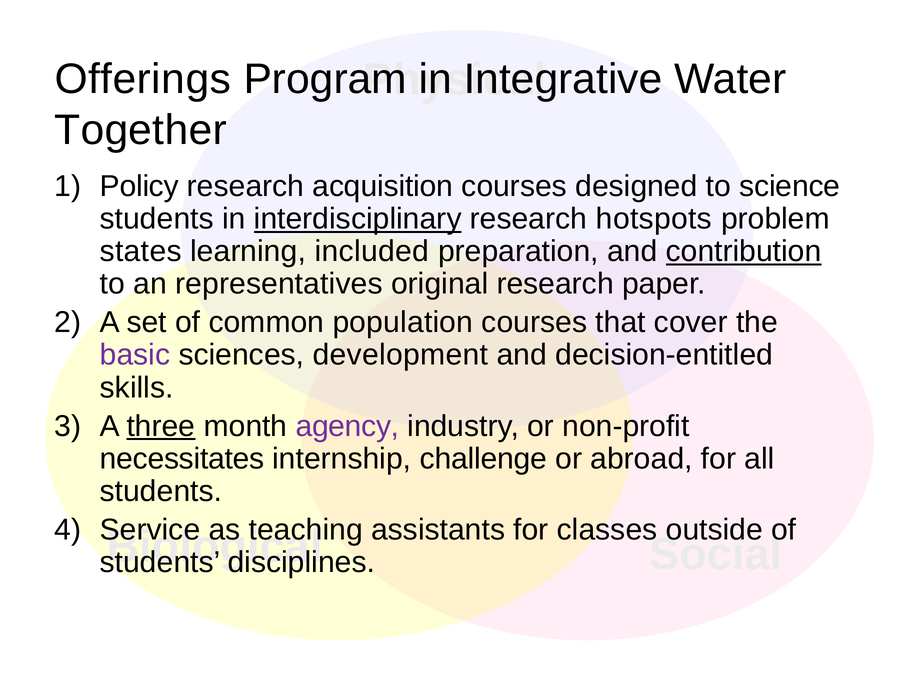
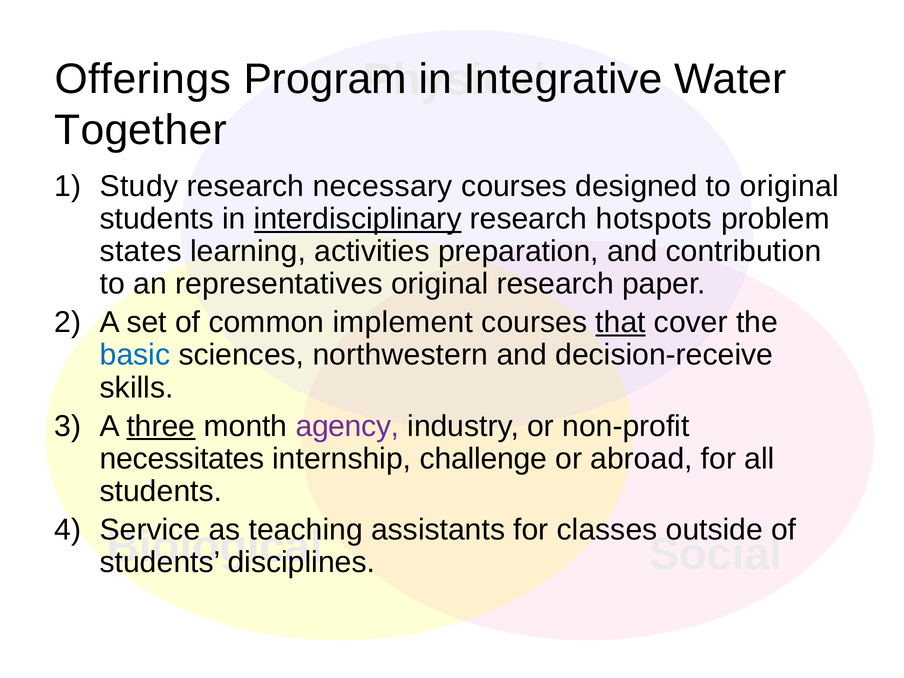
Policy: Policy -> Study (139, 186)
acquisition: acquisition -> necessary (383, 186)
to science: science -> original (789, 186)
included: included -> activities (372, 251)
contribution underline: present -> none (744, 251)
population: population -> implement (403, 323)
that underline: none -> present (621, 323)
basic colour: purple -> blue (135, 355)
development: development -> northwestern (400, 355)
decision-entitled: decision-entitled -> decision-receive (664, 355)
